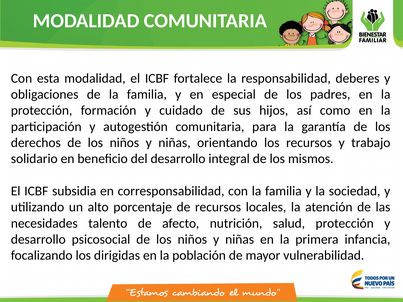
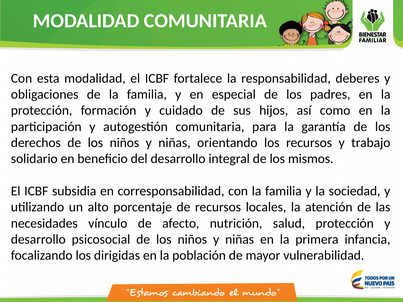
talento: talento -> vínculo (108, 223)
